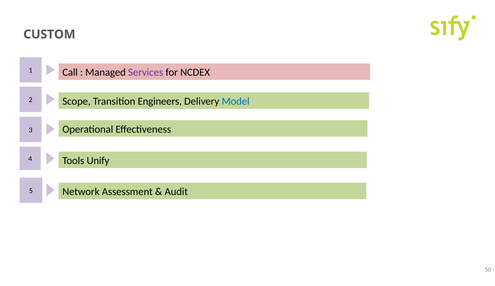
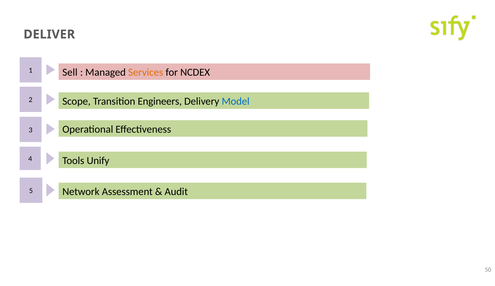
CUSTOM: CUSTOM -> DELIVER (49, 34)
Call: Call -> Sell (70, 72)
Services colour: purple -> orange (146, 72)
